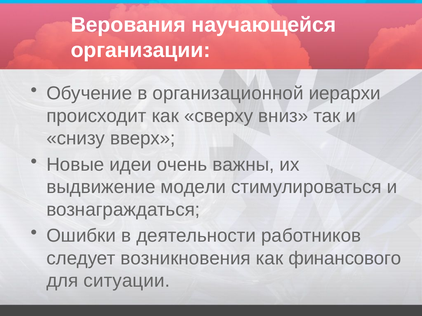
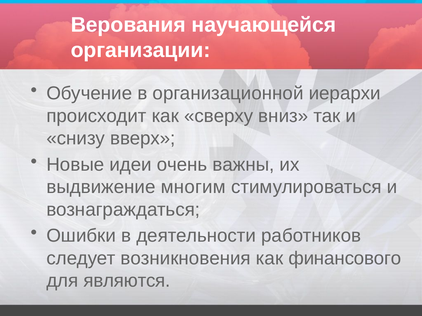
модели: модели -> многим (193, 187)
ситуации: ситуации -> являются (127, 281)
